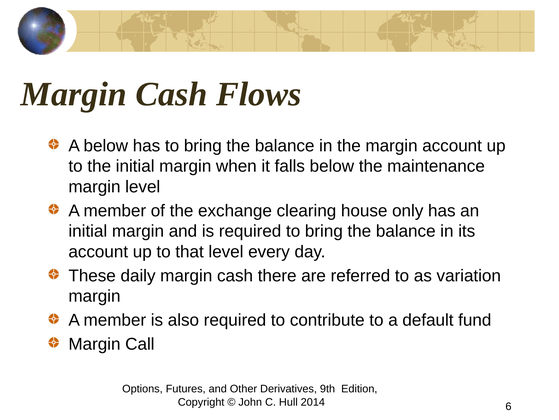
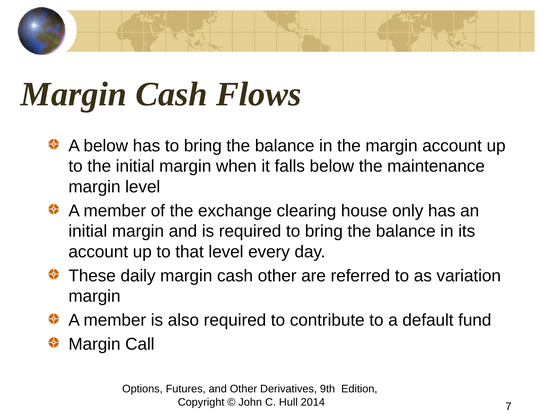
cash there: there -> other (277, 275)
6: 6 -> 7 (508, 406)
